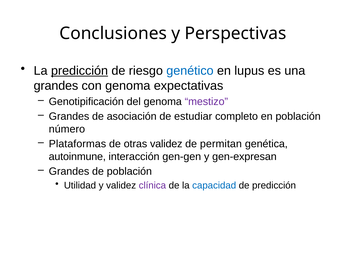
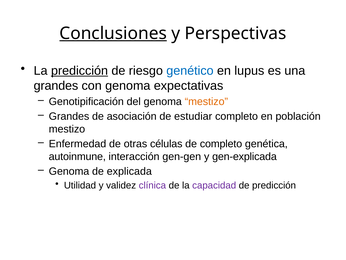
Conclusiones underline: none -> present (113, 33)
mestizo colour: purple -> orange (206, 101)
número: número -> mestizo (67, 129)
Plataformas: Plataformas -> Enfermedad (78, 144)
otras validez: validez -> células (166, 144)
de permitan: permitan -> completo (221, 144)
gen-expresan: gen-expresan -> gen-explicada (244, 156)
Grandes: Grandes -> Genoma (69, 171)
de población: población -> explicada (129, 171)
capacidad colour: blue -> purple (214, 185)
